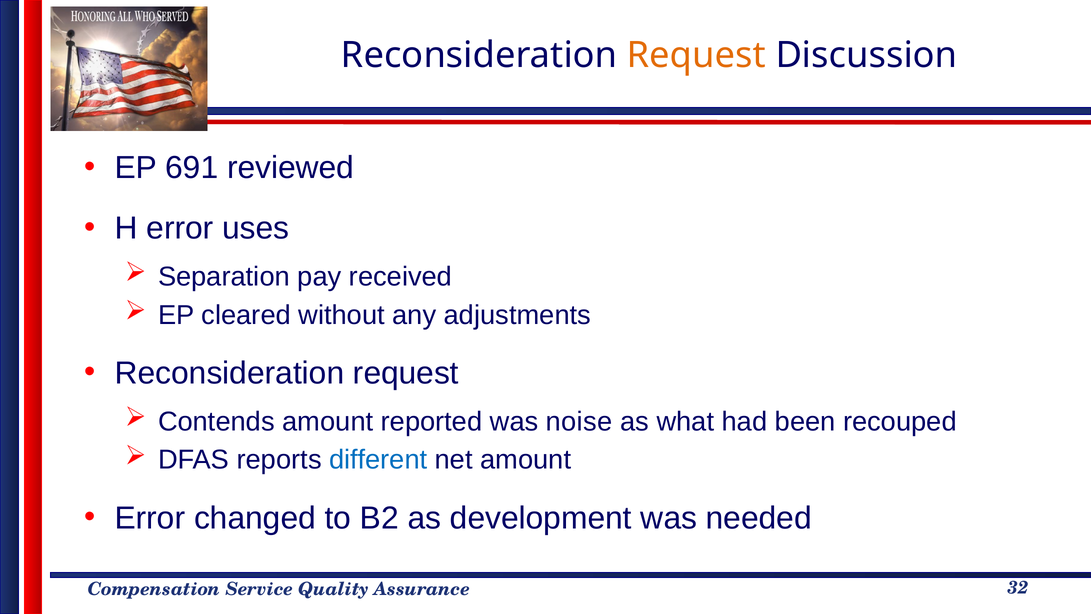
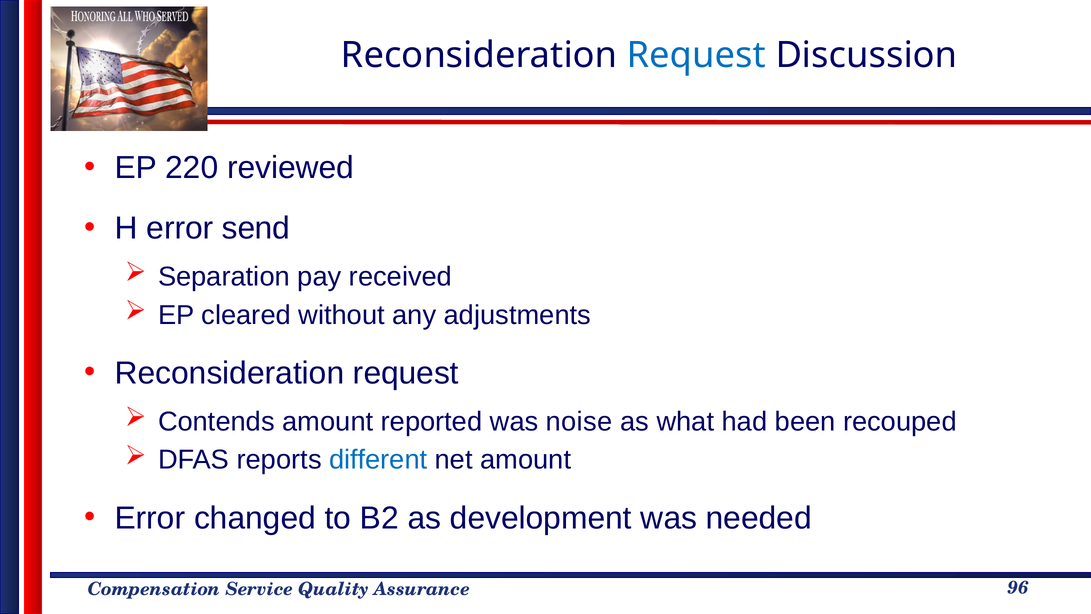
Request colour: orange -> blue (696, 55)
691: 691 -> 220 (192, 168)
uses: uses -> send (256, 228)
32: 32 -> 96 (1018, 587)
